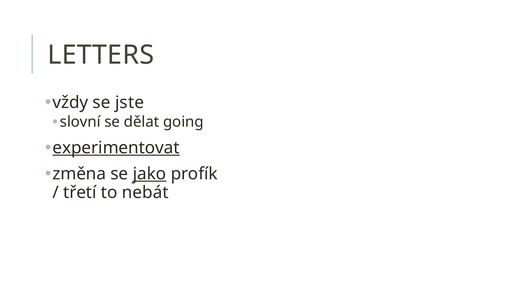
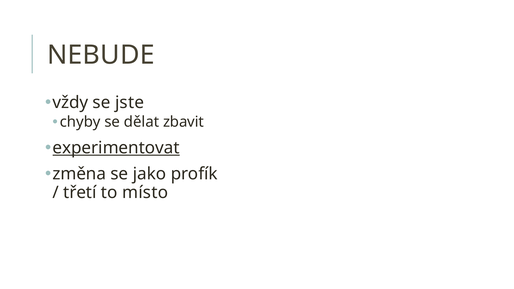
LETTERS: LETTERS -> NEBUDE (101, 55)
slovní: slovní -> chyby (80, 122)
going: going -> zbavit (183, 122)
jako underline: present -> none (149, 174)
nebát: nebát -> místo (145, 193)
